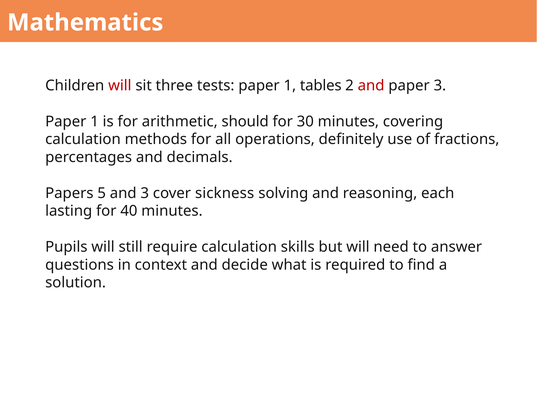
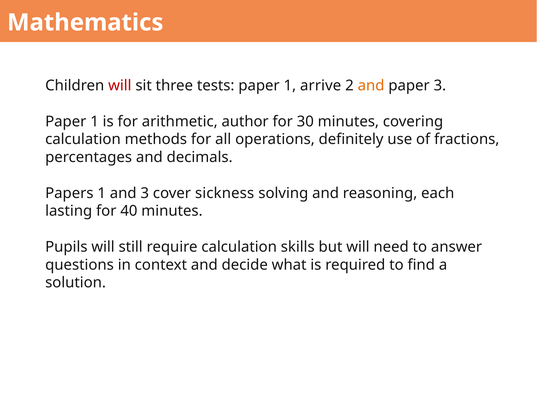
tables: tables -> arrive (321, 86)
and colour: red -> orange (371, 86)
should: should -> author (245, 121)
Papers 5: 5 -> 1 (102, 193)
